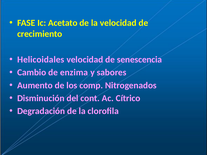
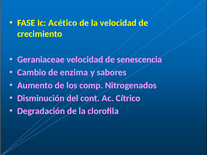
Acetato: Acetato -> Acético (63, 23)
Helicoidales: Helicoidales -> Geraniaceae (41, 60)
